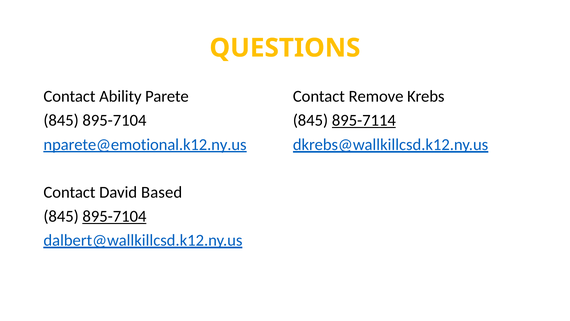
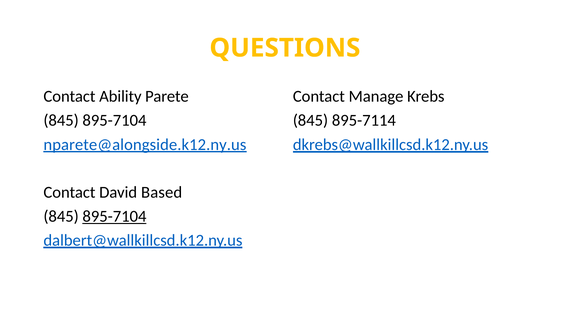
Remove: Remove -> Manage (376, 96)
895-7114 underline: present -> none (364, 120)
nparete@emotional.k12.ny.us: nparete@emotional.k12.ny.us -> nparete@alongside.k12.ny.us (145, 144)
